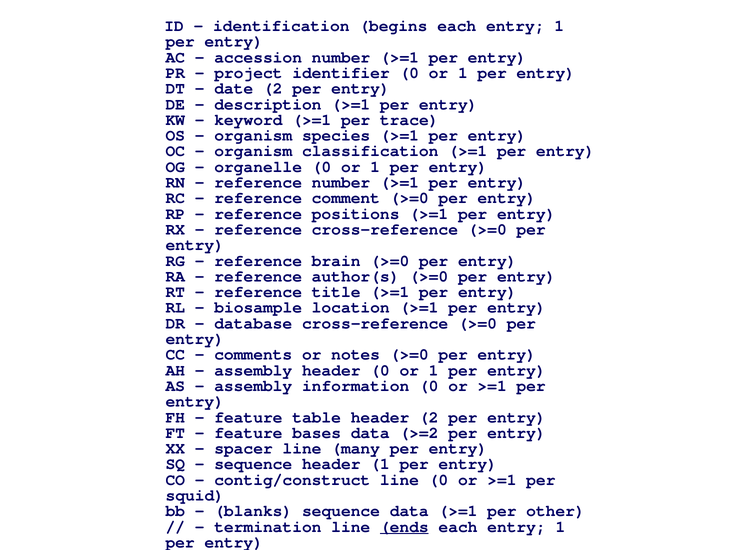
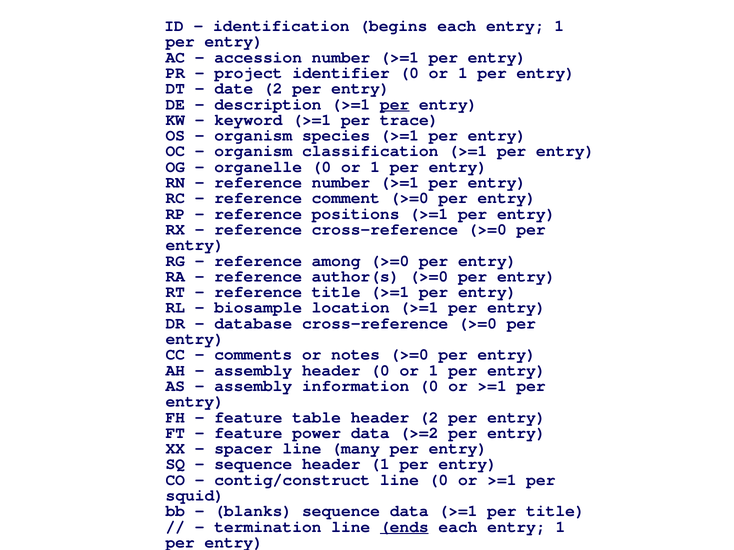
per underline: none -> present (395, 104)
brain: brain -> among (336, 261)
bases: bases -> power (317, 433)
per other: other -> title (556, 511)
